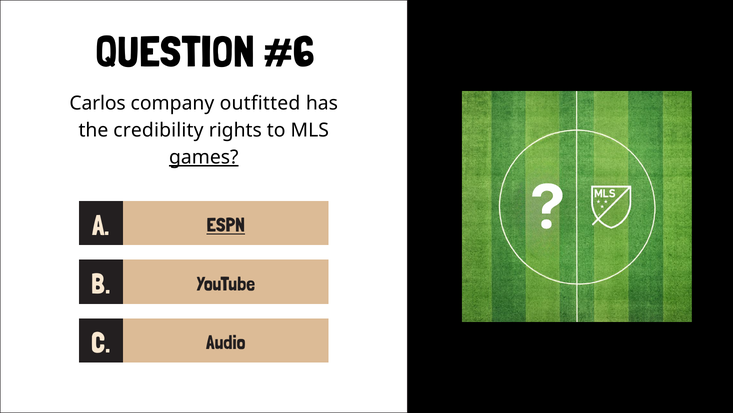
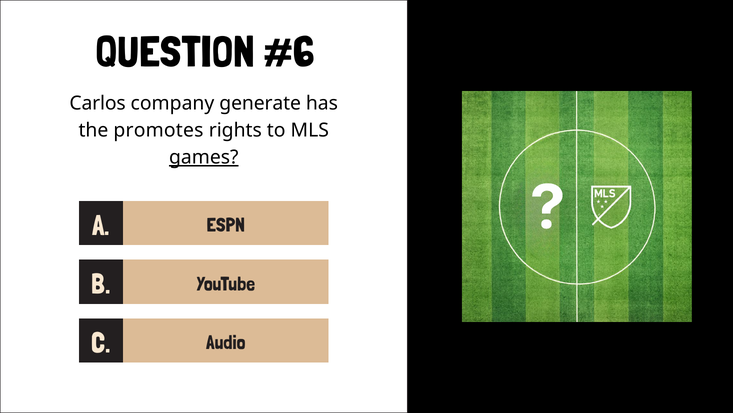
outfitted: outfitted -> generate (260, 103)
credibility: credibility -> promotes (158, 130)
ESPN underline: present -> none (226, 225)
